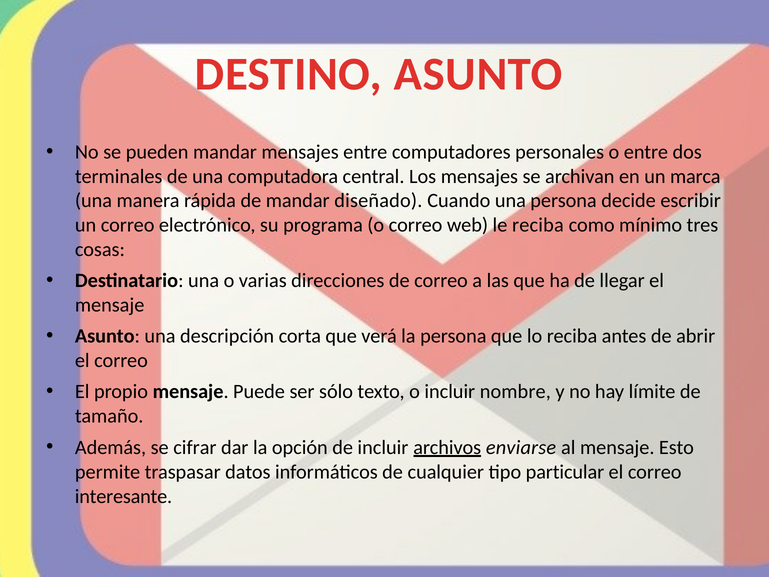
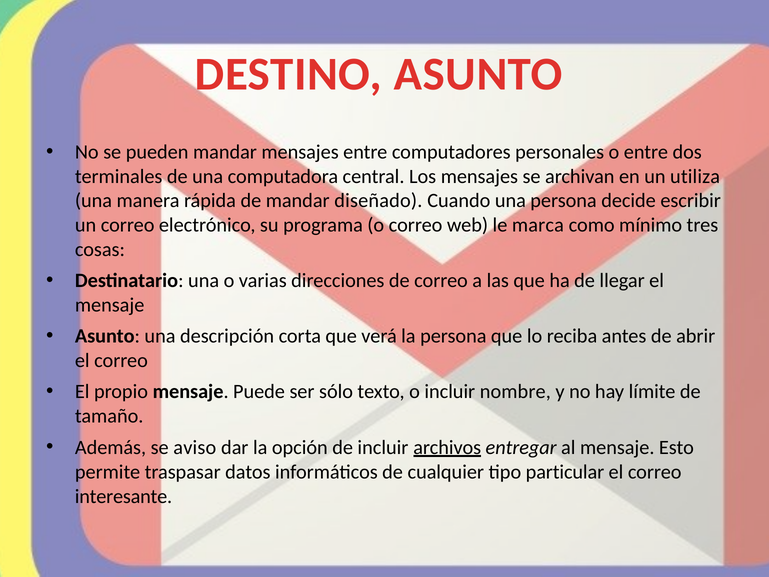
marca: marca -> utiliza (695, 176)
le reciba: reciba -> marca (538, 225)
cifrar: cifrar -> aviso (195, 447)
enviarse: enviarse -> entregar (521, 447)
